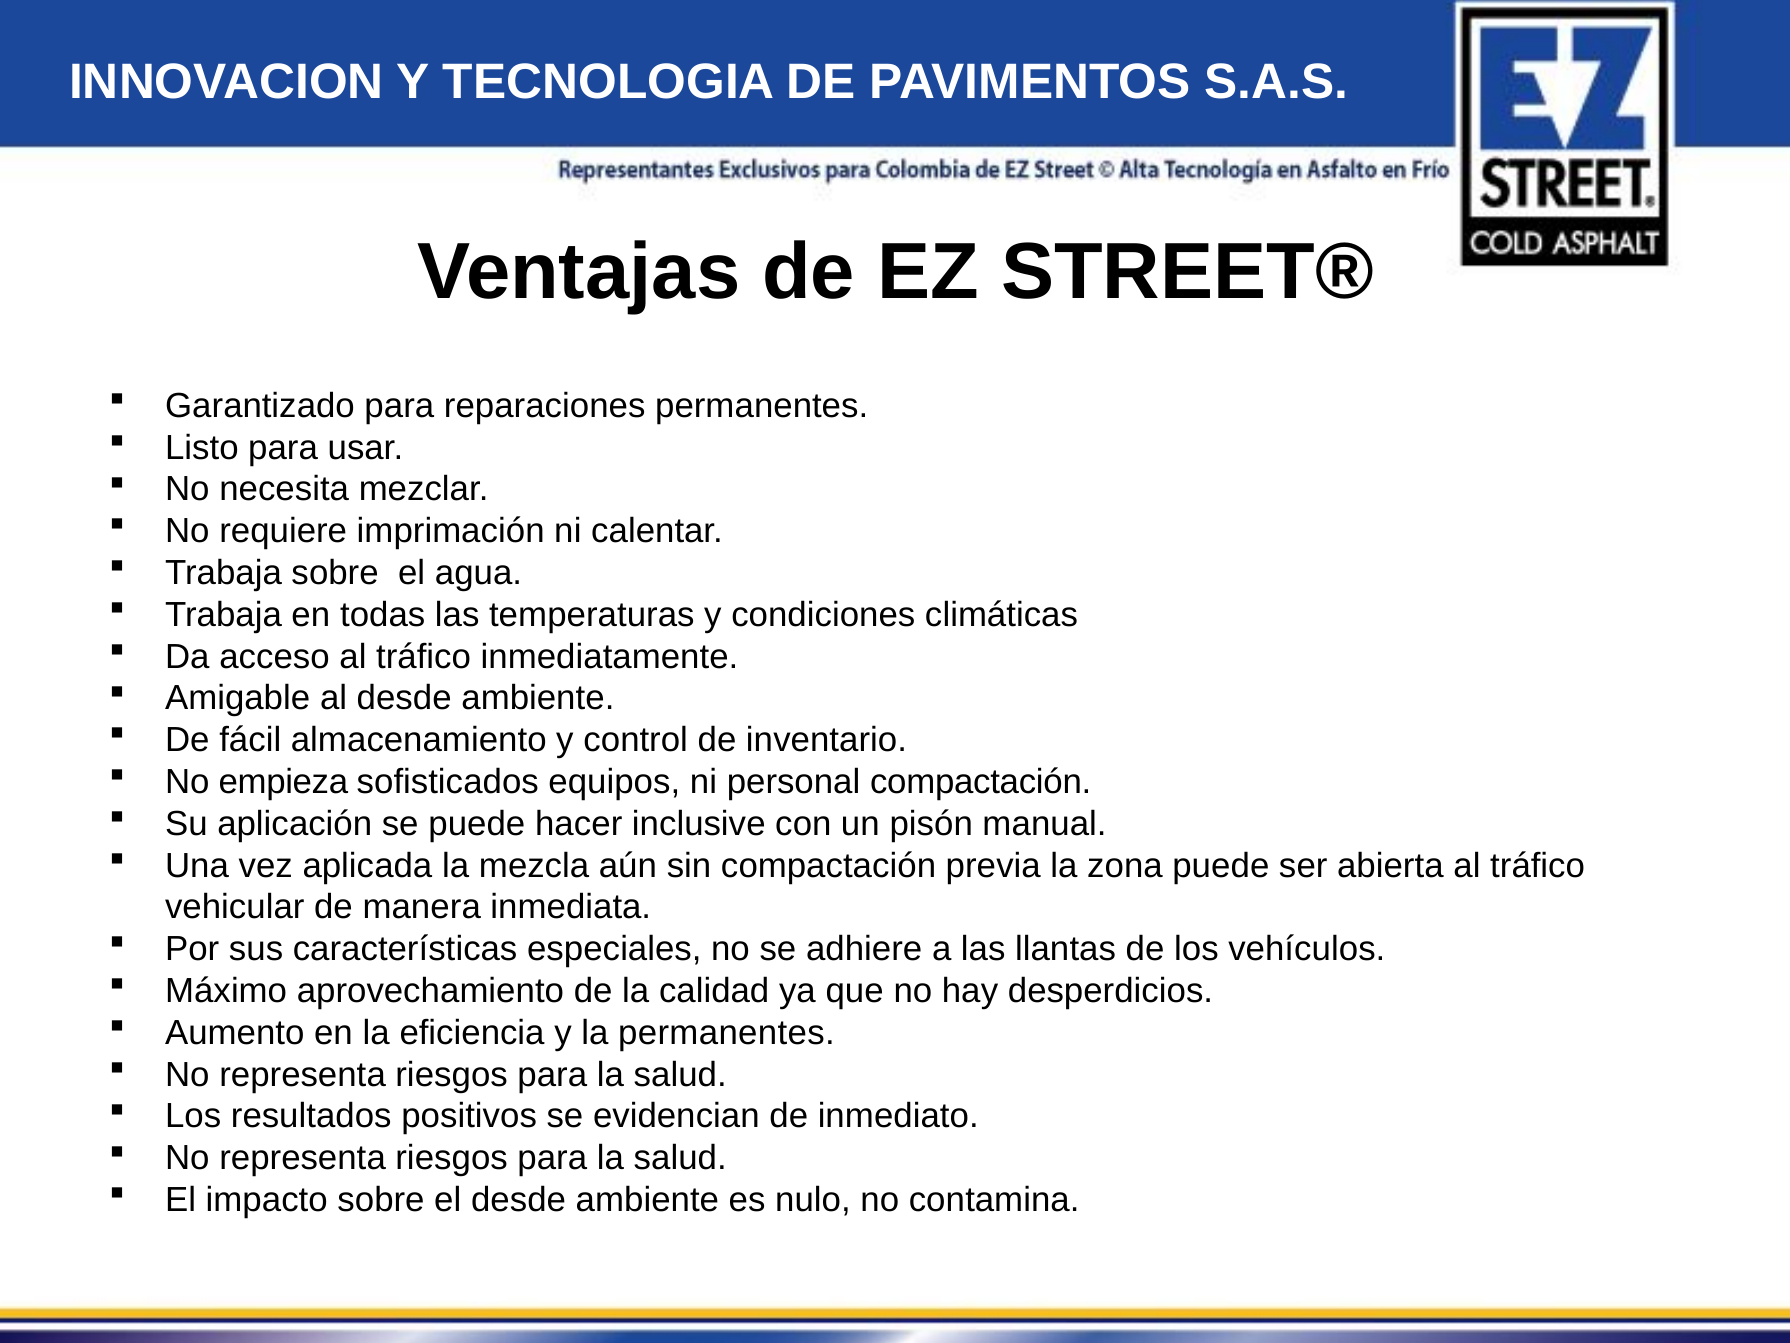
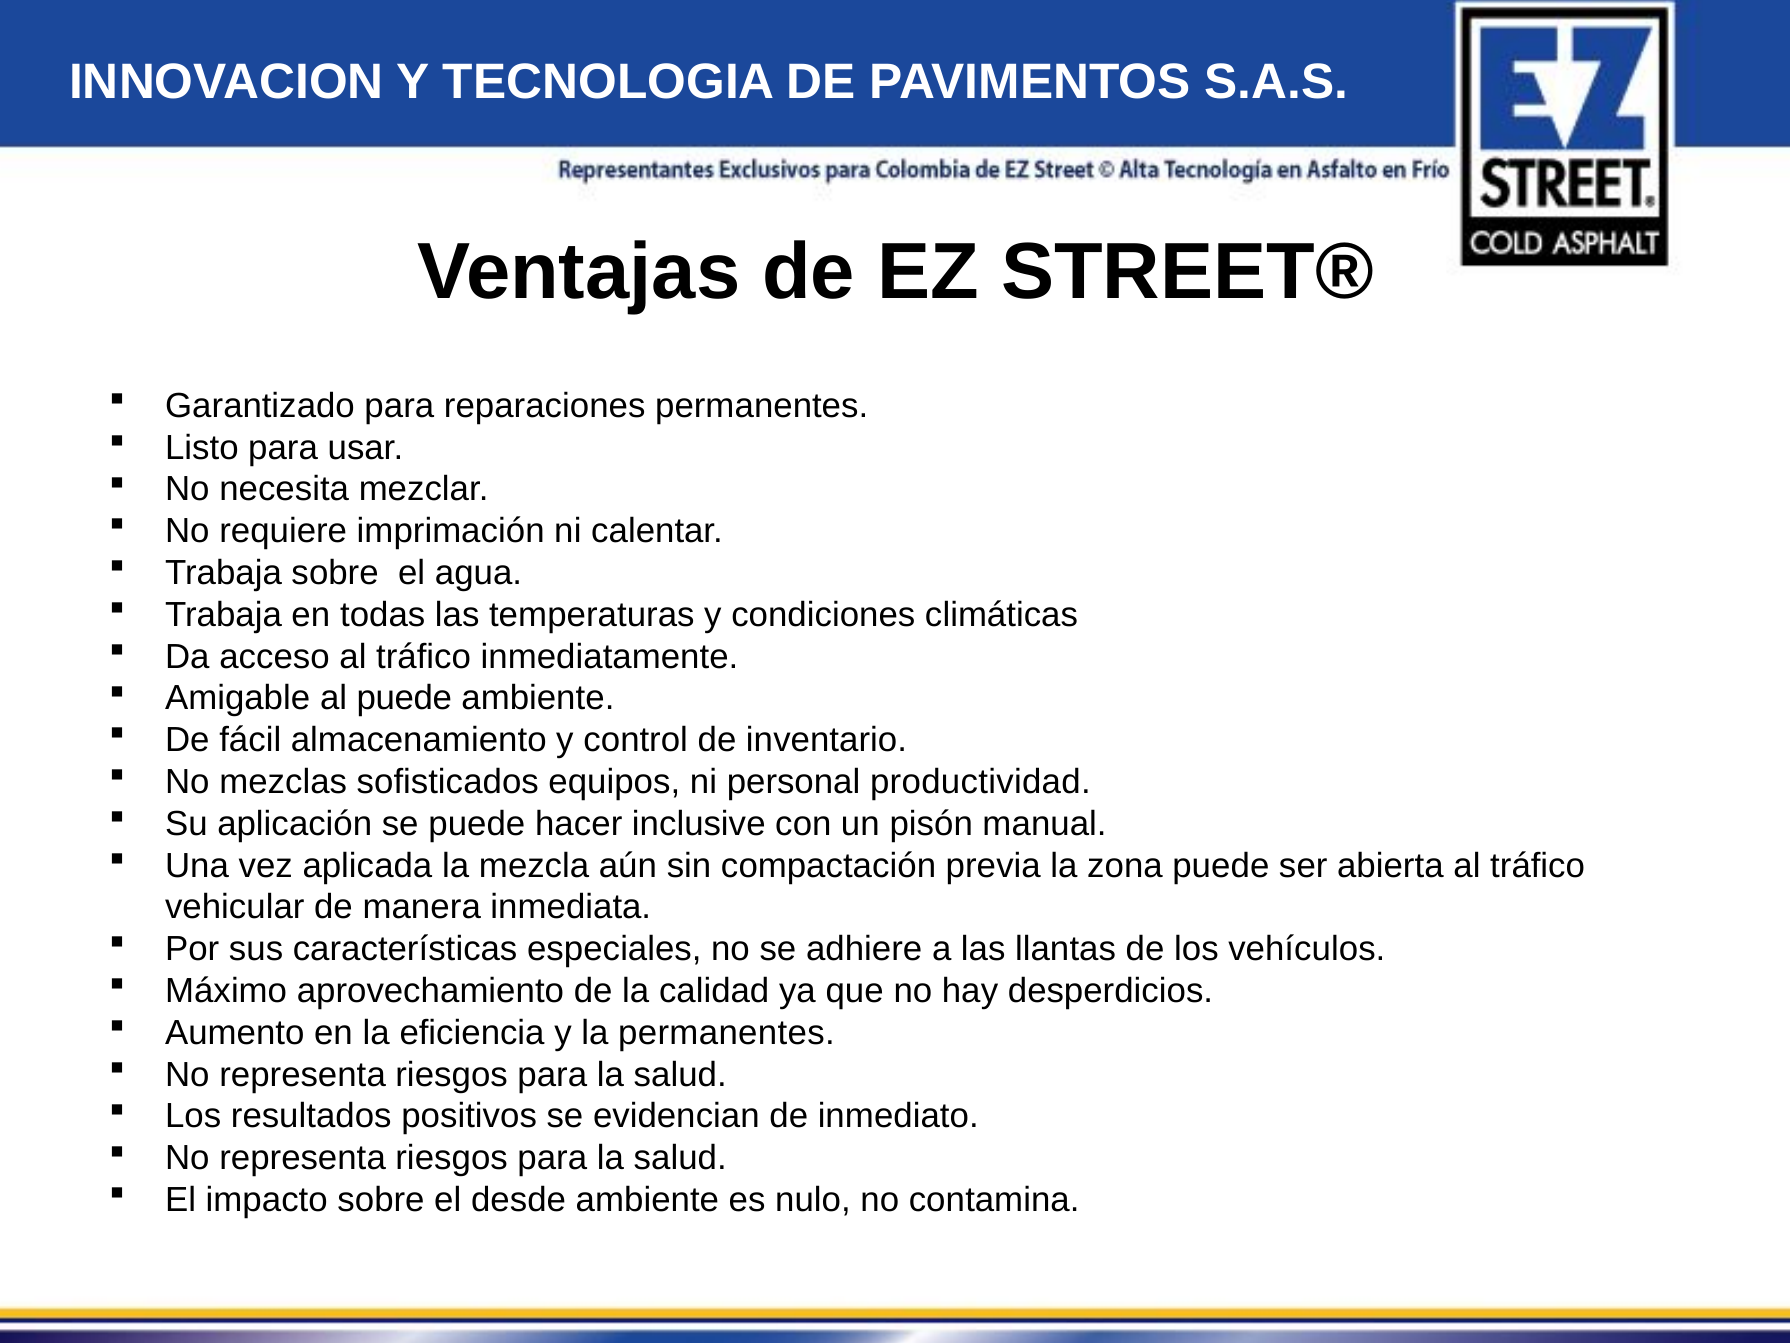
al desde: desde -> puede (404, 698)
empieza: empieza -> mezclas (283, 782)
personal compactación: compactación -> productividad (980, 782)
